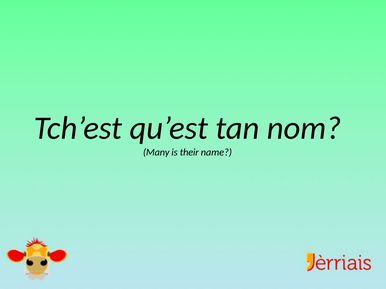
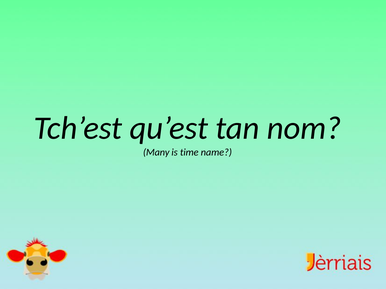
their: their -> time (189, 152)
